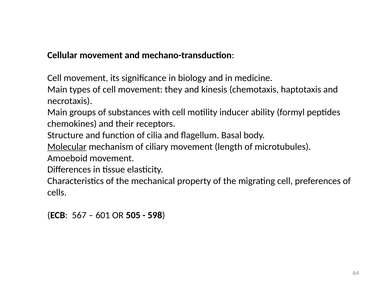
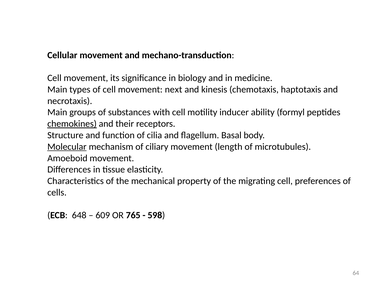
they: they -> next (174, 90)
chemokines underline: none -> present (72, 124)
567: 567 -> 648 (79, 216)
601: 601 -> 609 (103, 216)
505: 505 -> 765 (133, 216)
